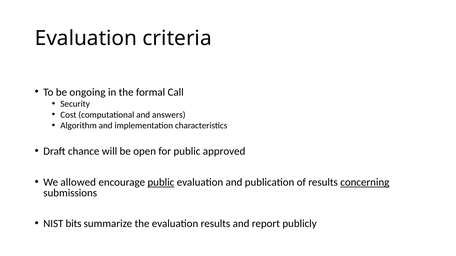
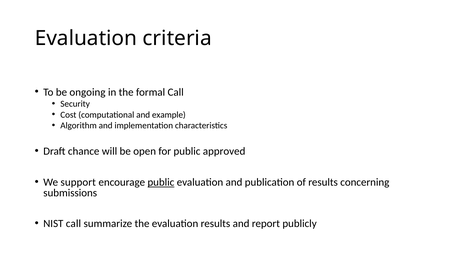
answers: answers -> example (169, 115)
allowed: allowed -> support (78, 183)
concerning underline: present -> none (365, 183)
NIST bits: bits -> call (73, 224)
